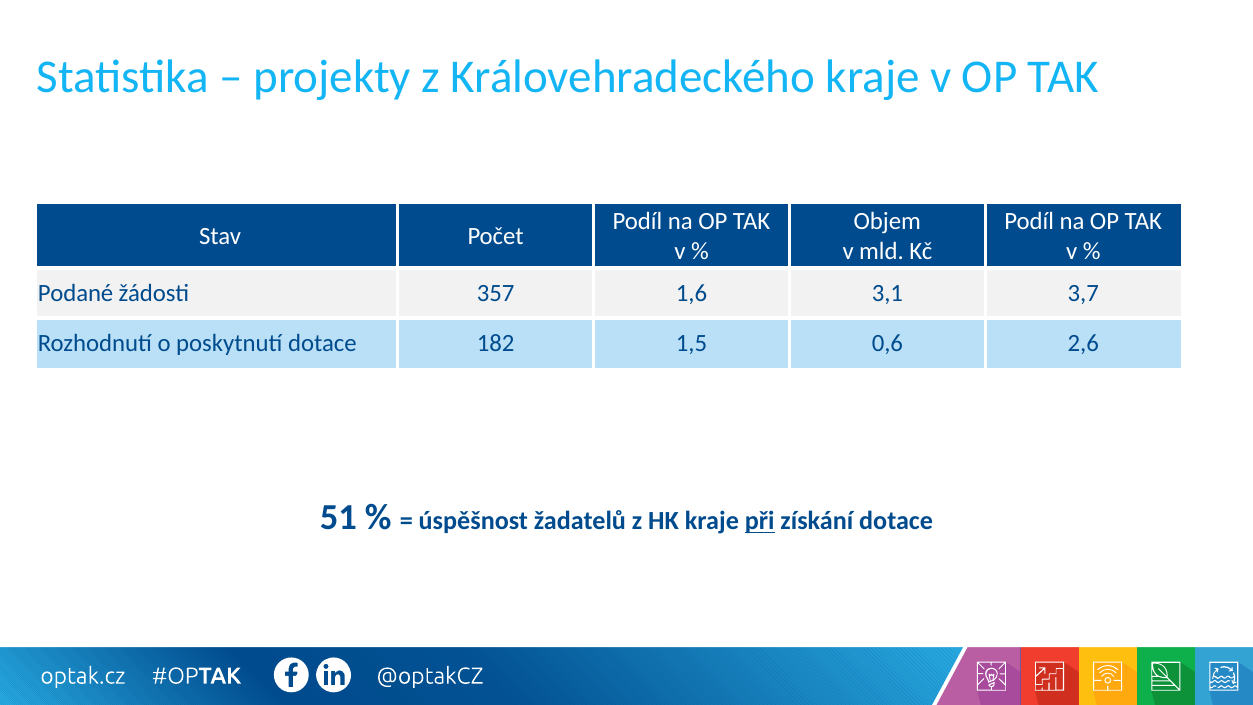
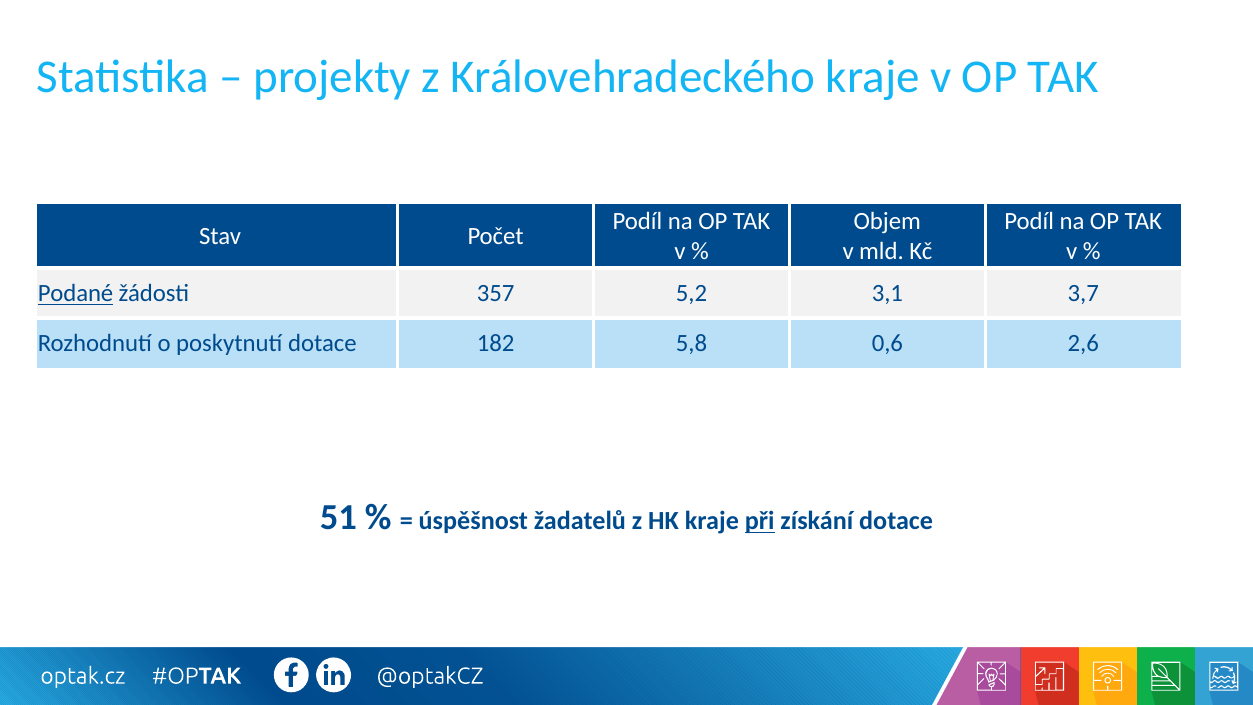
Podané underline: none -> present (76, 294)
1,6: 1,6 -> 5,2 (692, 294)
1,5: 1,5 -> 5,8 (692, 343)
